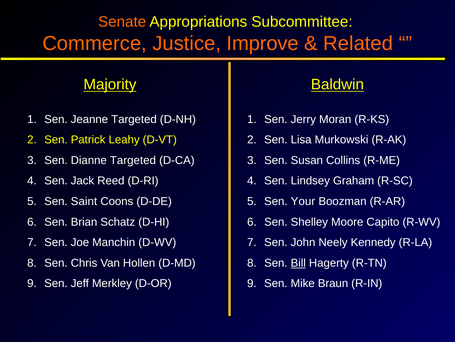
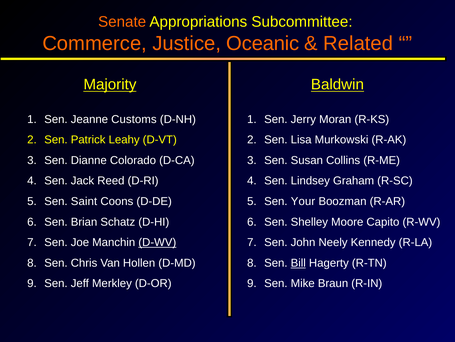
Improve: Improve -> Oceanic (263, 44)
Jeanne Targeted: Targeted -> Customs (134, 119)
Dianne Targeted: Targeted -> Colorado (133, 160)
D-WV underline: none -> present (157, 242)
